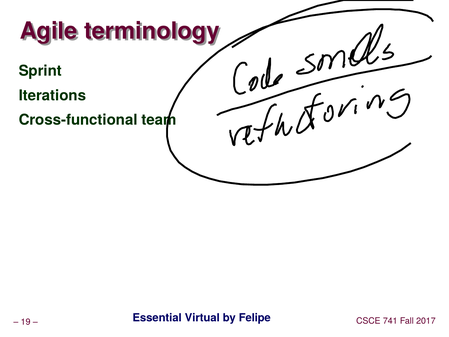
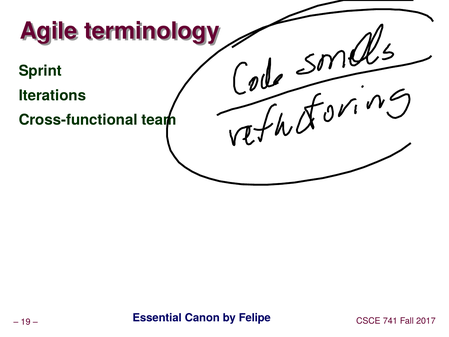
Virtual: Virtual -> Canon (202, 318)
